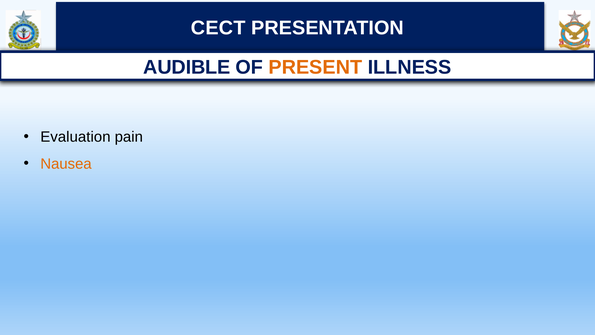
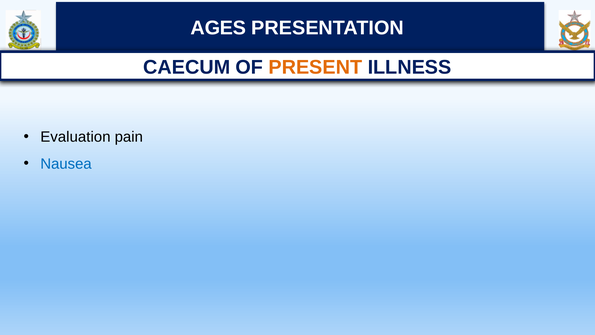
CECT: CECT -> AGES (218, 28)
AUDIBLE: AUDIBLE -> CAECUM (187, 67)
Nausea colour: orange -> blue (66, 164)
